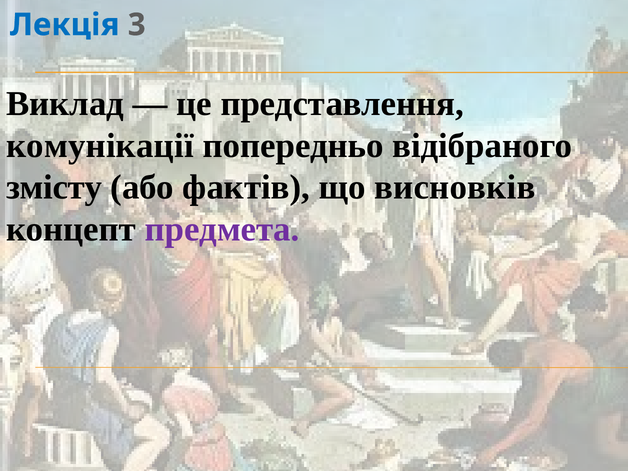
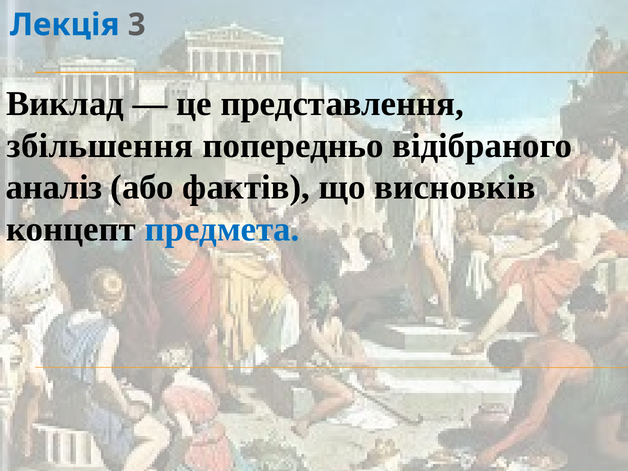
комунікації: комунікації -> збільшення (100, 146)
змісту: змісту -> аналіз (54, 187)
предмета colour: purple -> blue (222, 229)
